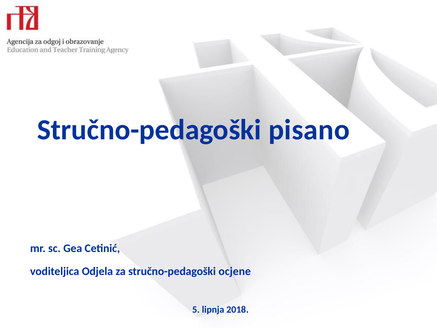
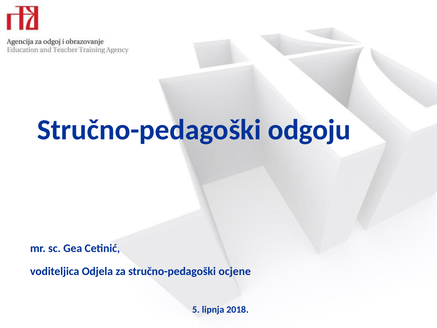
pisano: pisano -> odgoju (309, 130)
